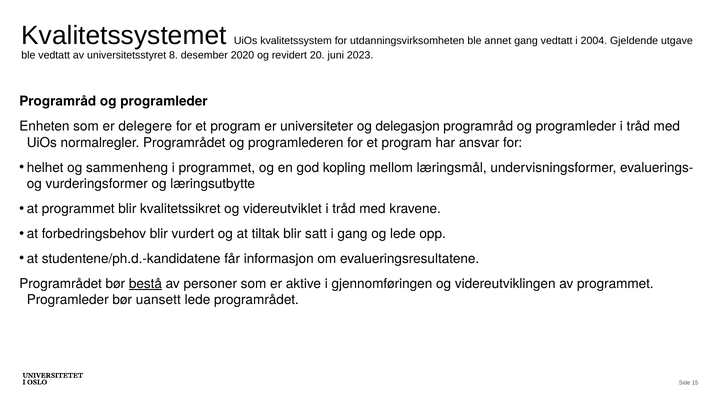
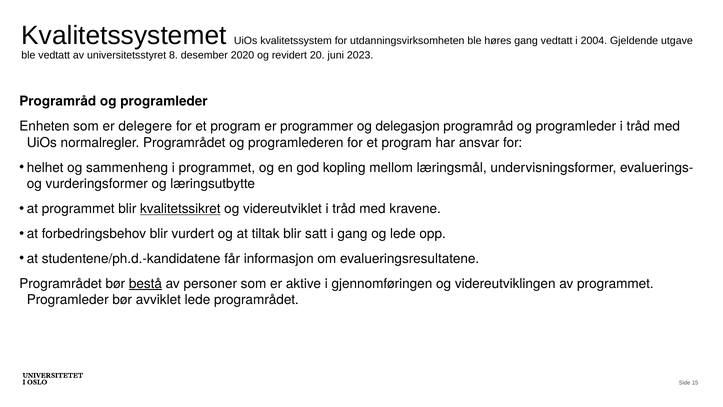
annet: annet -> høres (498, 41)
universiteter: universiteter -> programmer (317, 126)
kvalitetssikret underline: none -> present (180, 209)
uansett: uansett -> avviklet (158, 300)
